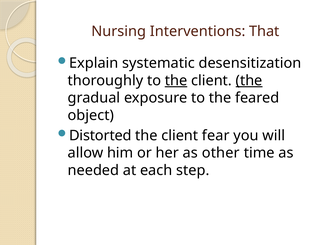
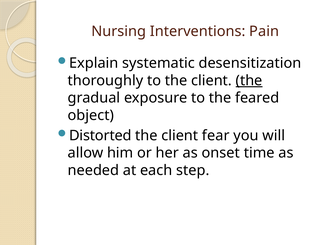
That: That -> Pain (264, 31)
the underline: present -> none (176, 81)
other: other -> onset (221, 153)
